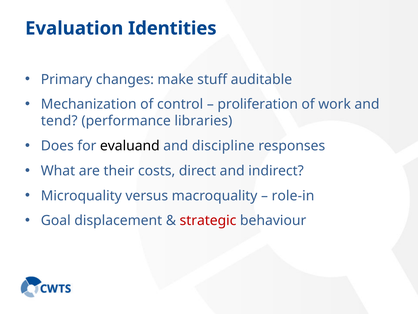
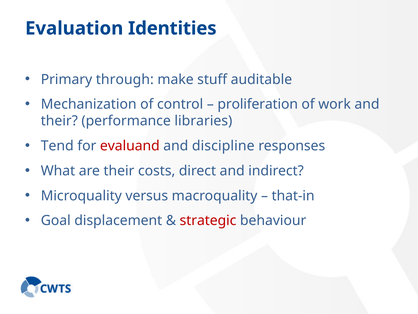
changes: changes -> through (125, 79)
tend: tend -> their (59, 121)
Does: Does -> Tend (57, 146)
evaluand colour: black -> red (130, 146)
role-in: role-in -> that-in (293, 195)
